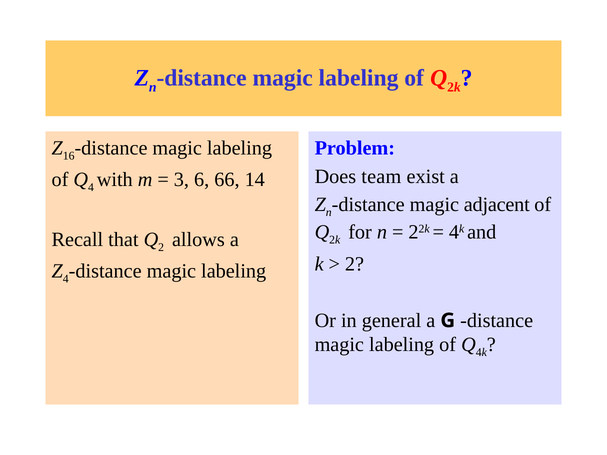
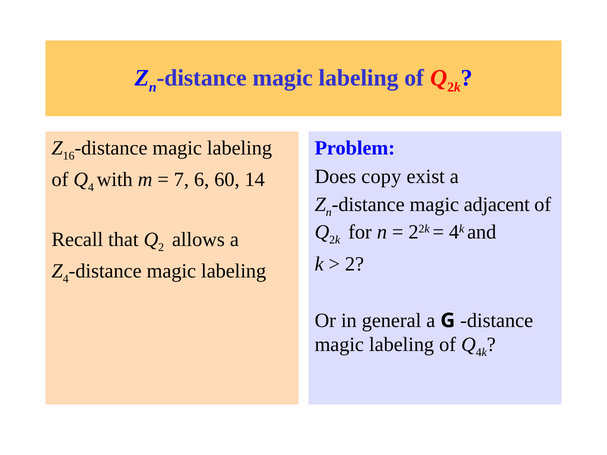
team: team -> copy (381, 176)
3: 3 -> 7 (181, 180)
66: 66 -> 60 (227, 180)
